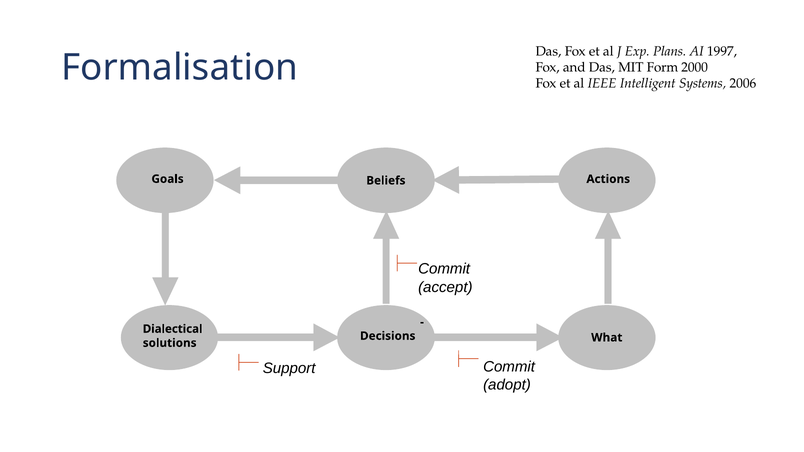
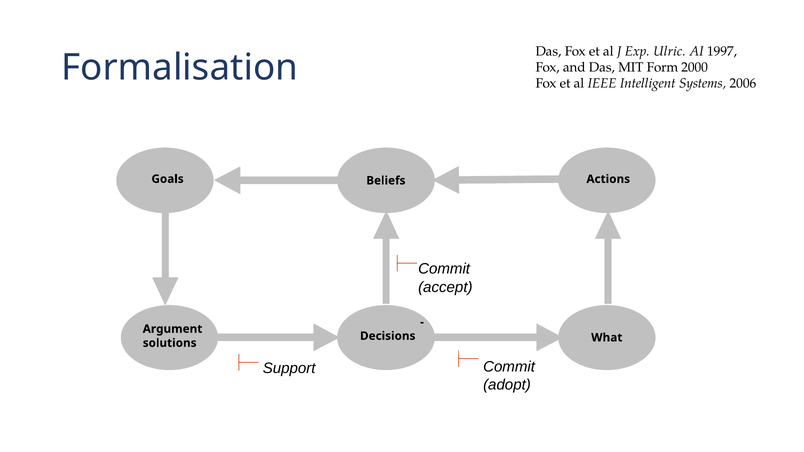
Plans: Plans -> Ulric (670, 51)
Dialectical: Dialectical -> Argument (173, 329)
